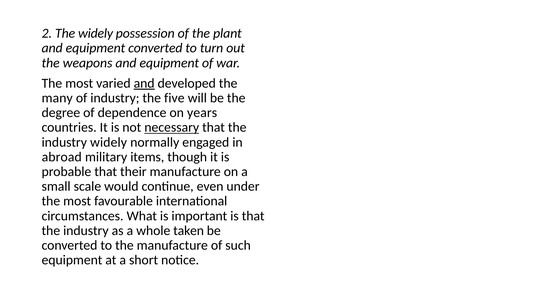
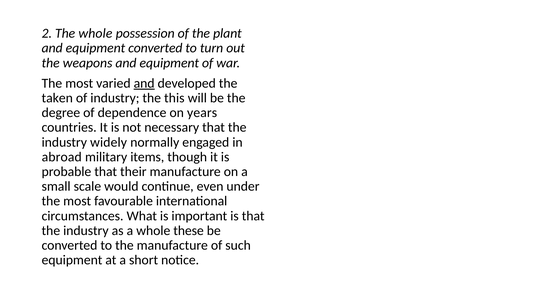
The widely: widely -> whole (95, 33)
many: many -> taken (57, 98)
five: five -> this (174, 98)
necessary underline: present -> none (172, 128)
taken: taken -> these (189, 231)
